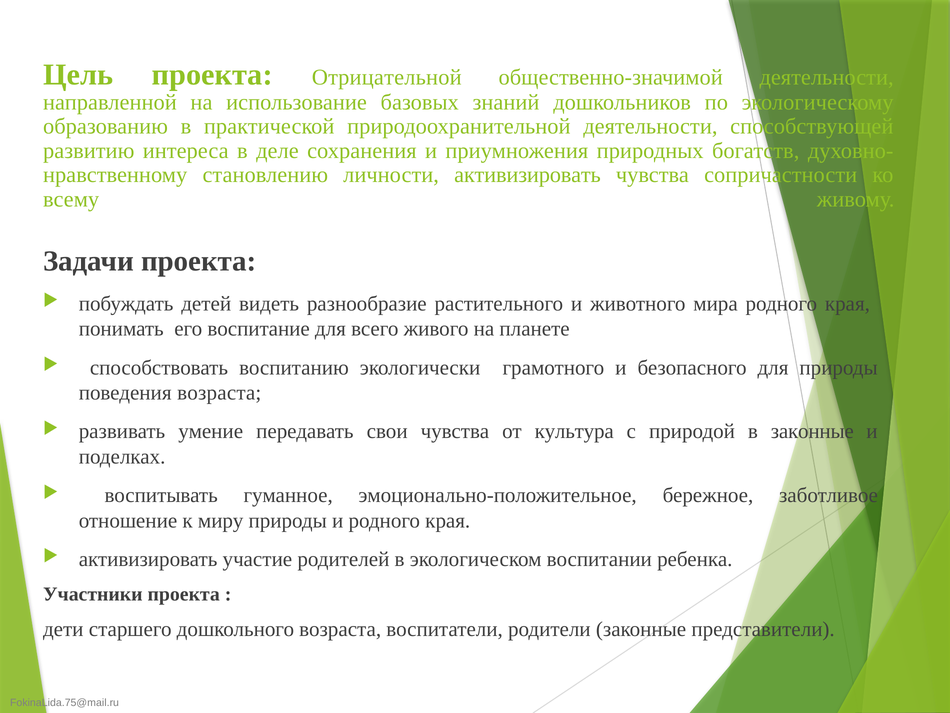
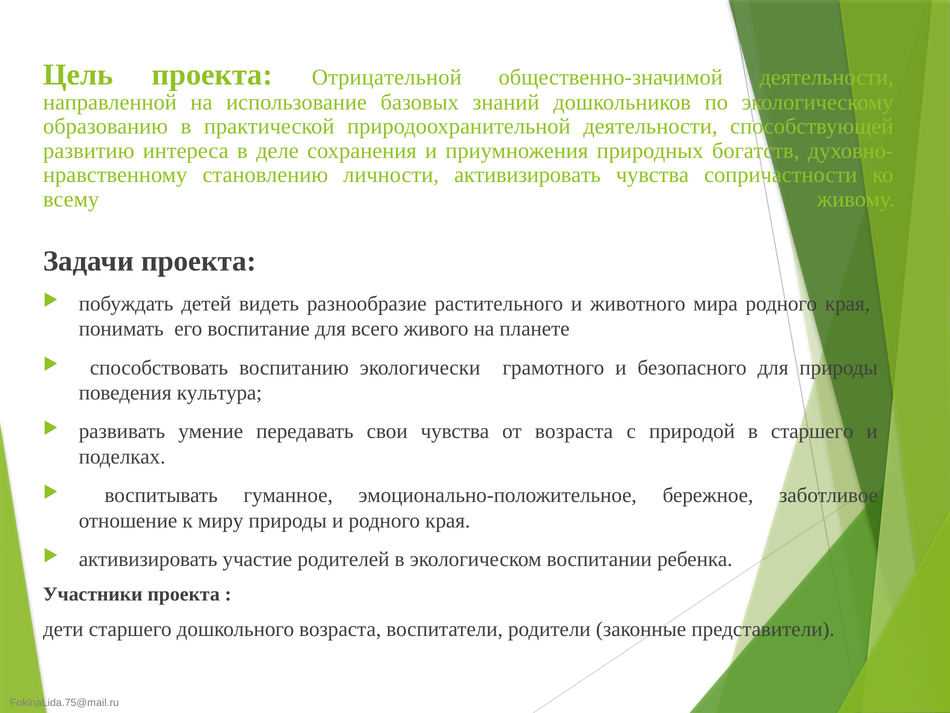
поведения возраста: возраста -> культура (219, 393)
от культура: культура -> возраста (574, 431)
в законные: законные -> старшего (812, 431)
